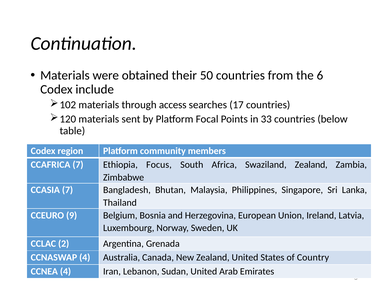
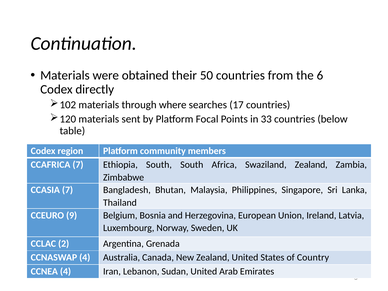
include: include -> directly (95, 89)
access: access -> where (173, 105)
Ethiopia Focus: Focus -> South (159, 165)
